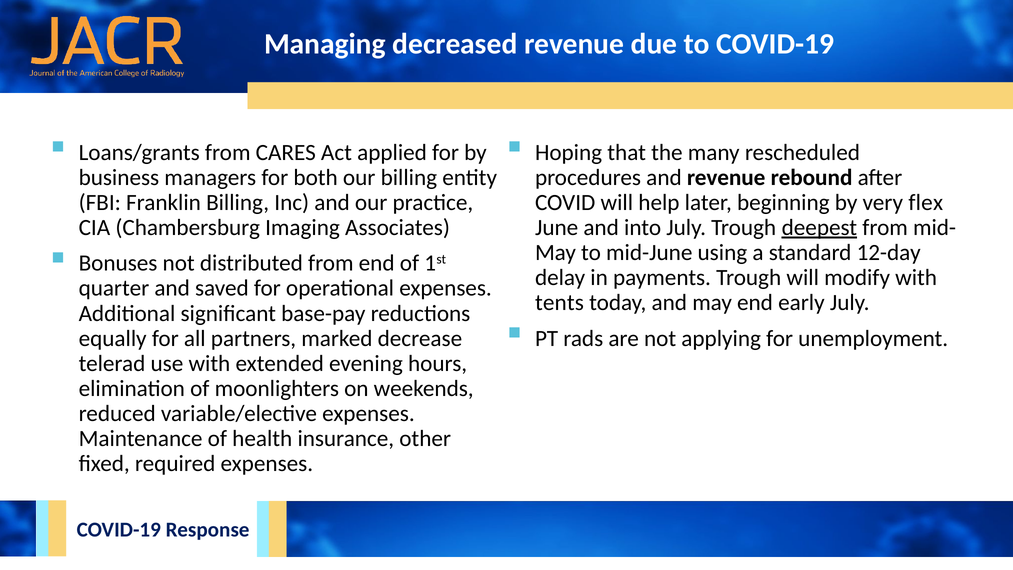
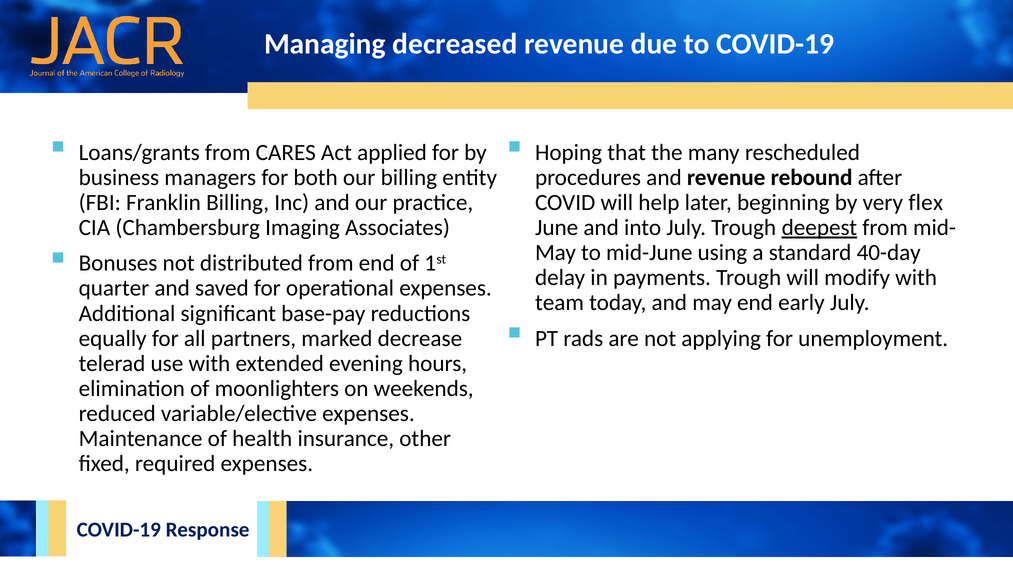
12-day: 12-day -> 40-day (889, 253)
tents: tents -> team (560, 303)
